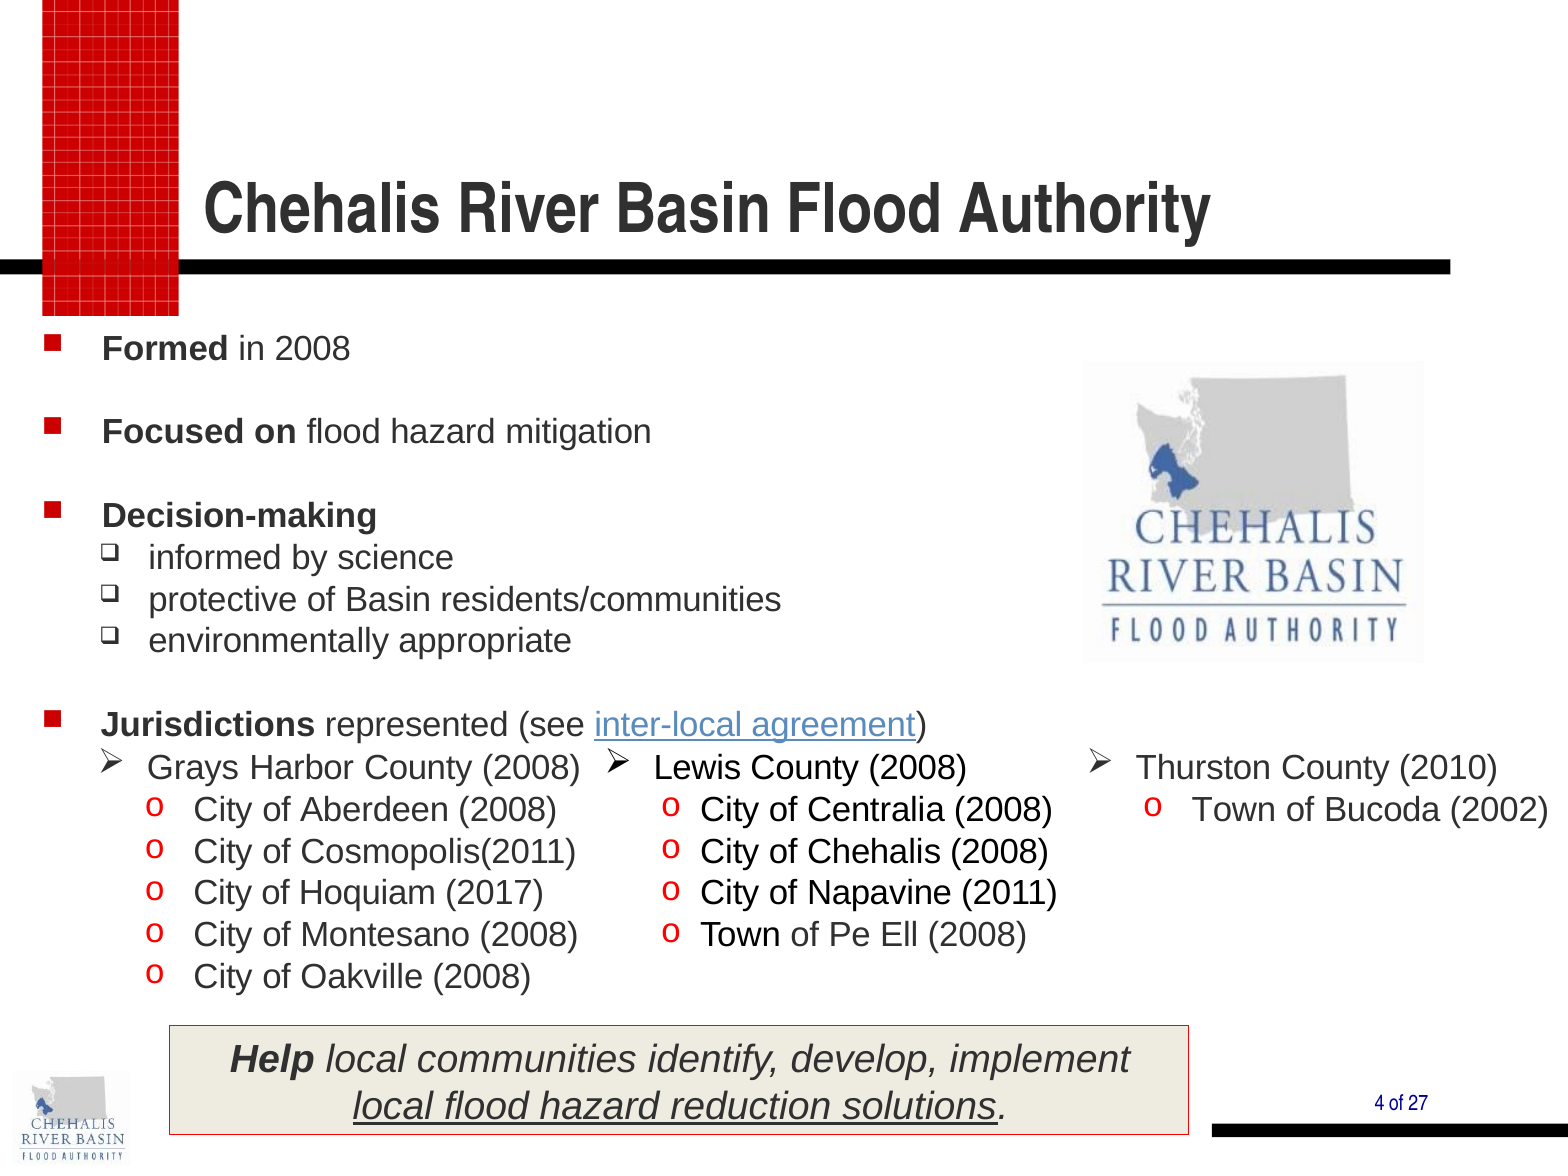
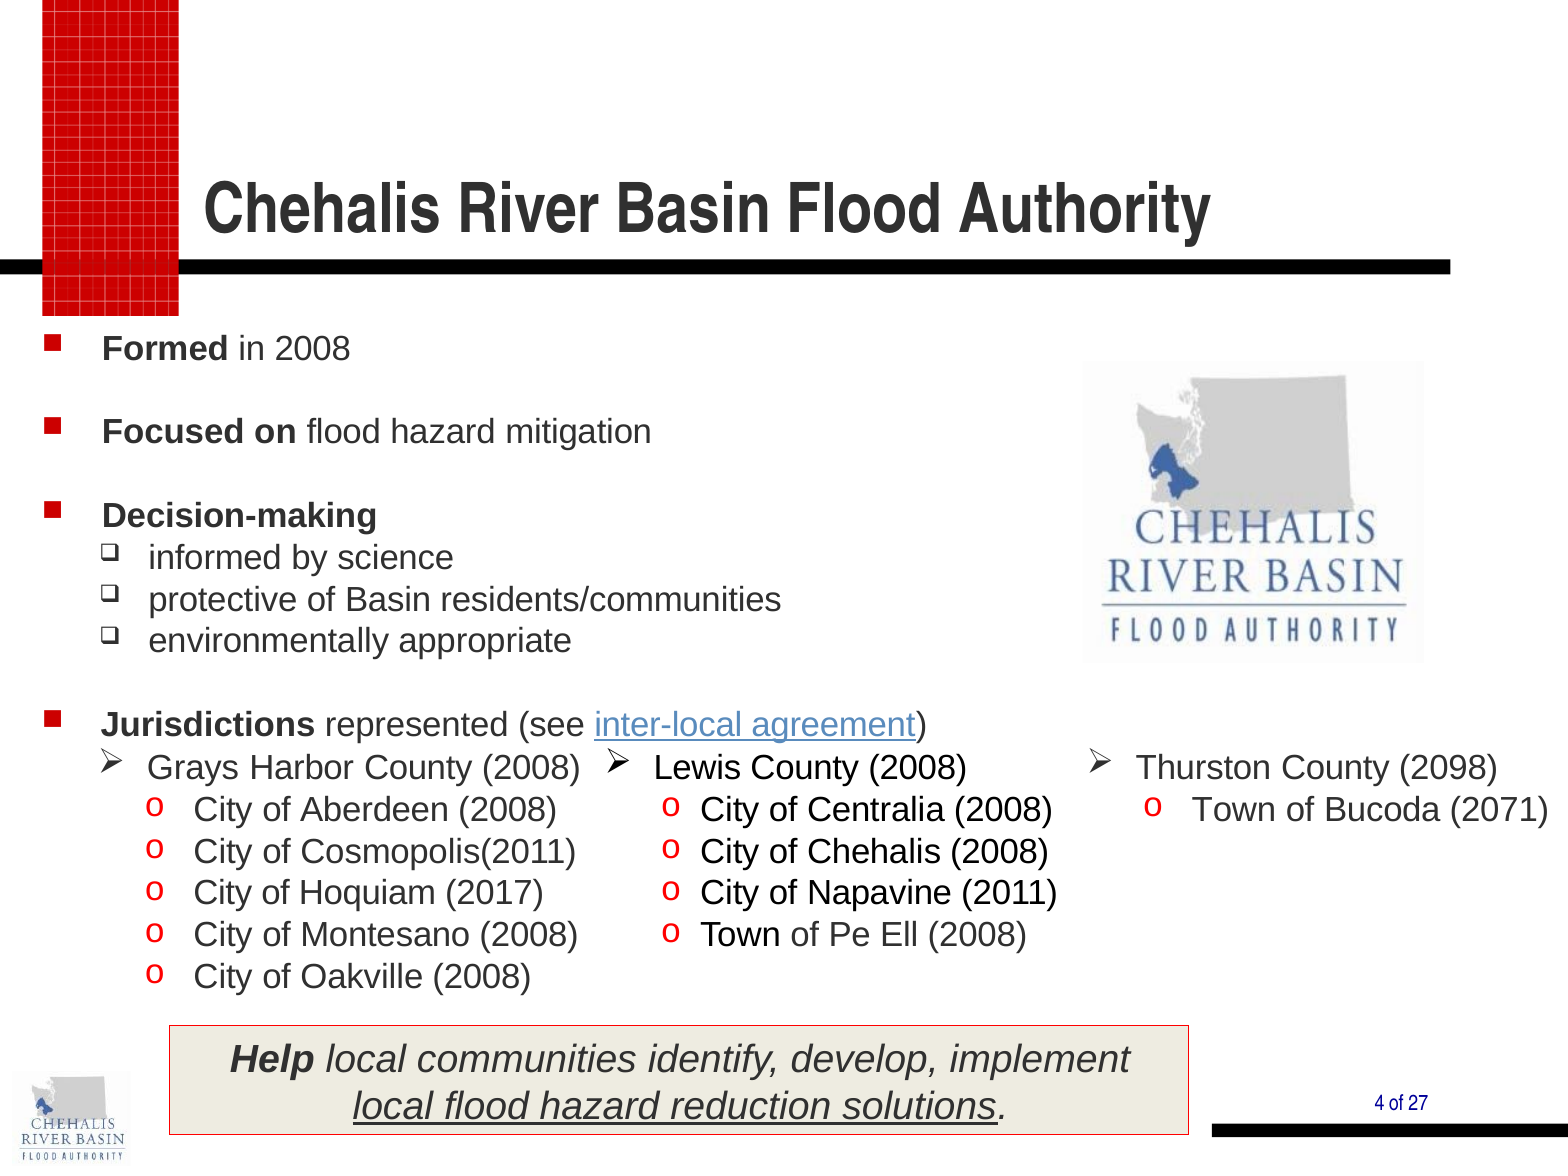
2010: 2010 -> 2098 (1449, 768)
2002: 2002 -> 2071 (1499, 810)
